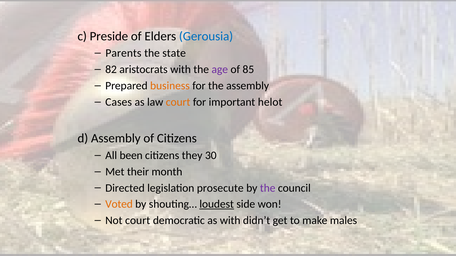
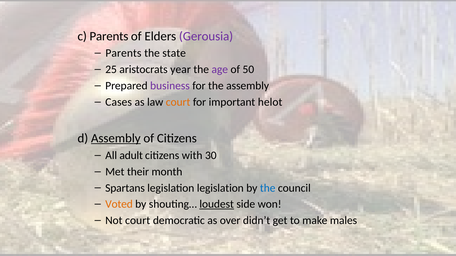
c Preside: Preside -> Parents (109, 36)
Gerousia colour: blue -> purple (206, 36)
82: 82 -> 25 (111, 70)
aristocrats with: with -> year (181, 70)
85: 85 -> 50 (248, 70)
business colour: orange -> purple (170, 86)
Assembly underline: none -> present (116, 138)
been: been -> adult (131, 156)
they: they -> with (192, 156)
Directed: Directed -> Spartans (125, 188)
legislation prosecute: prosecute -> legislation (220, 188)
the colour: purple -> blue (268, 188)
as with: with -> over (230, 221)
